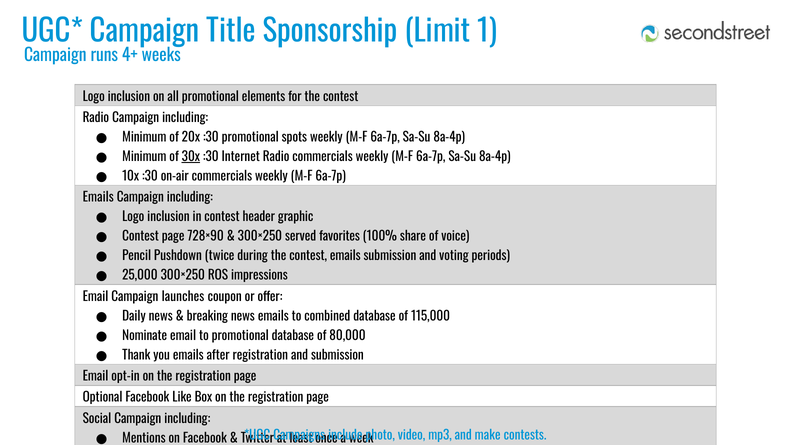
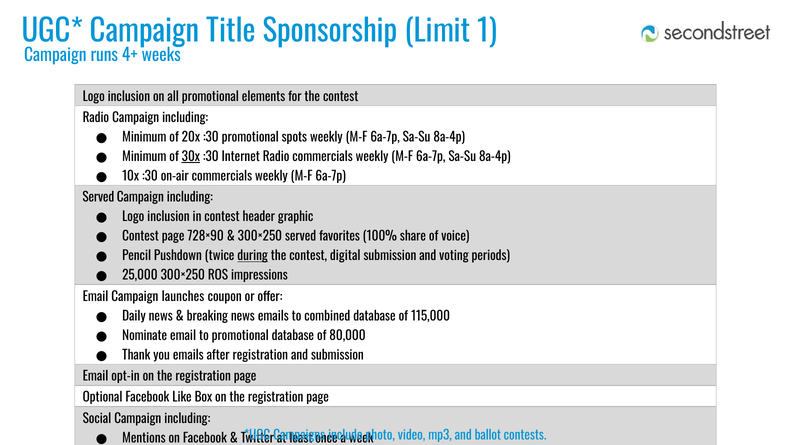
Emails: Emails -> Served (98, 197)
during underline: none -> present (253, 256)
contest emails: emails -> digital (345, 256)
make: make -> ballot (488, 435)
